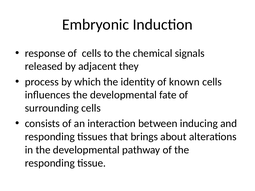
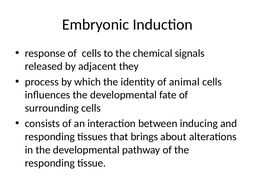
known: known -> animal (184, 82)
